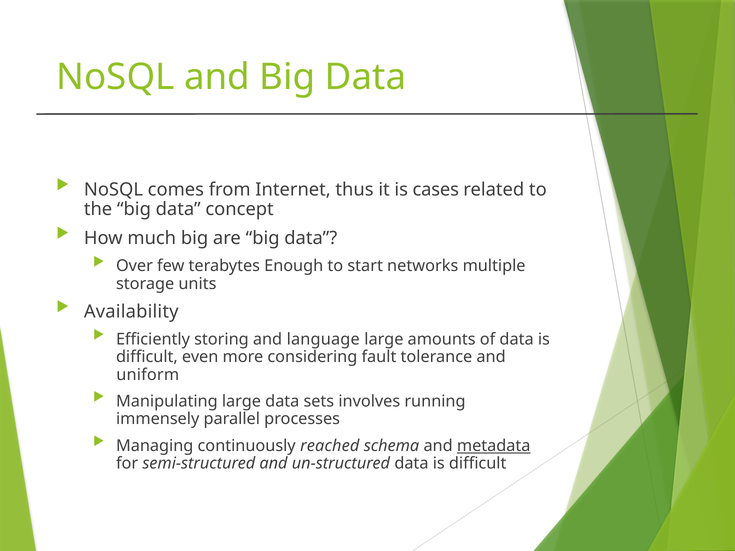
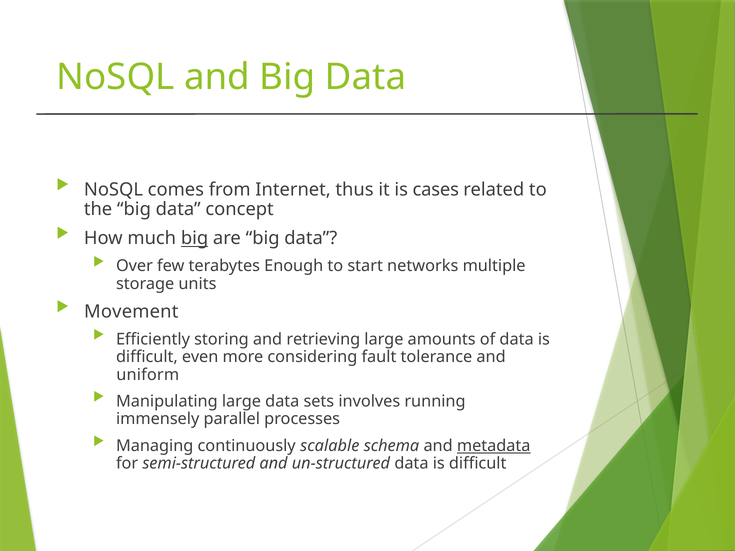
big underline: none -> present (195, 239)
Availability: Availability -> Movement (131, 312)
language: language -> retrieving (323, 340)
reached: reached -> scalable (330, 446)
